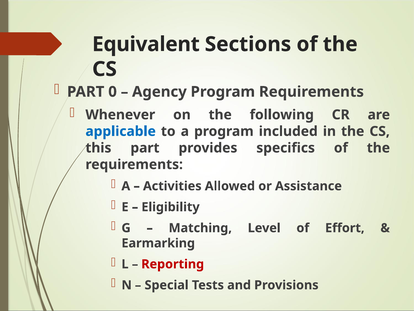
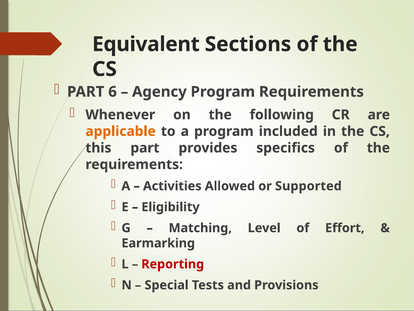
0: 0 -> 6 (113, 92)
applicable colour: blue -> orange (121, 131)
Assistance: Assistance -> Supported (308, 186)
